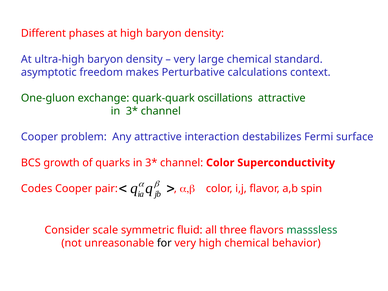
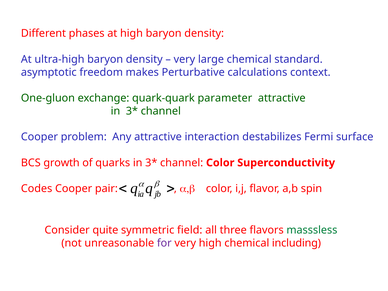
oscillations: oscillations -> parameter (225, 98)
scale: scale -> quite (105, 230)
fluid: fluid -> field (190, 230)
for colour: black -> purple (164, 243)
behavior: behavior -> including (296, 243)
